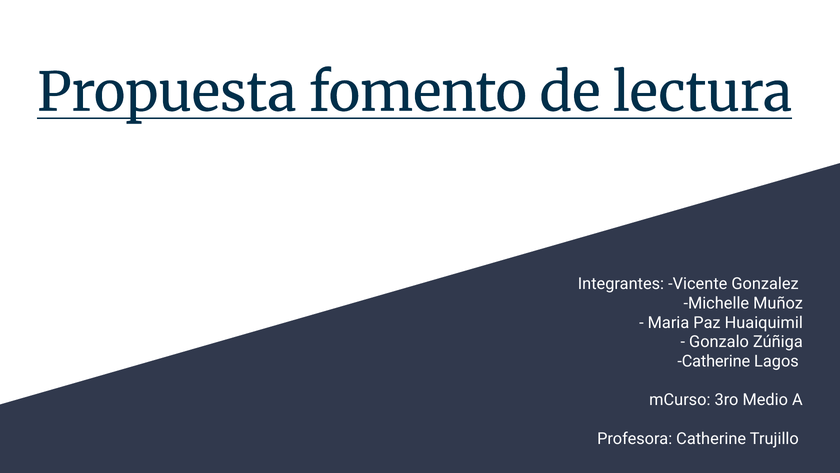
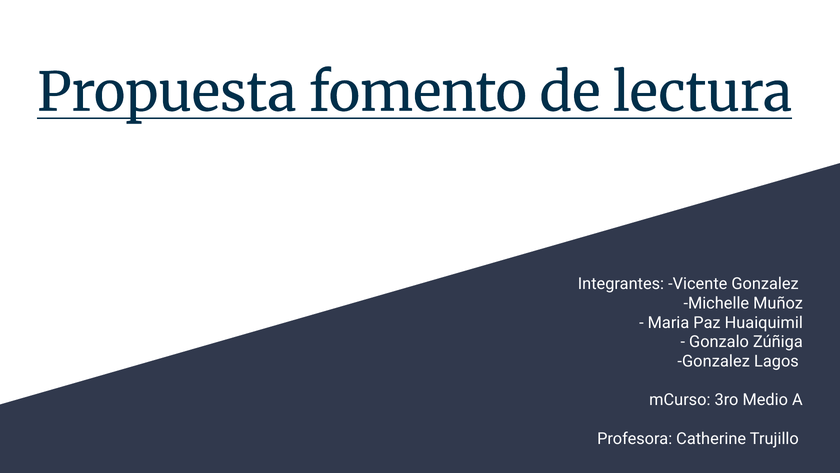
Catherine: Catherine -> Gonzalez (714, 361)
